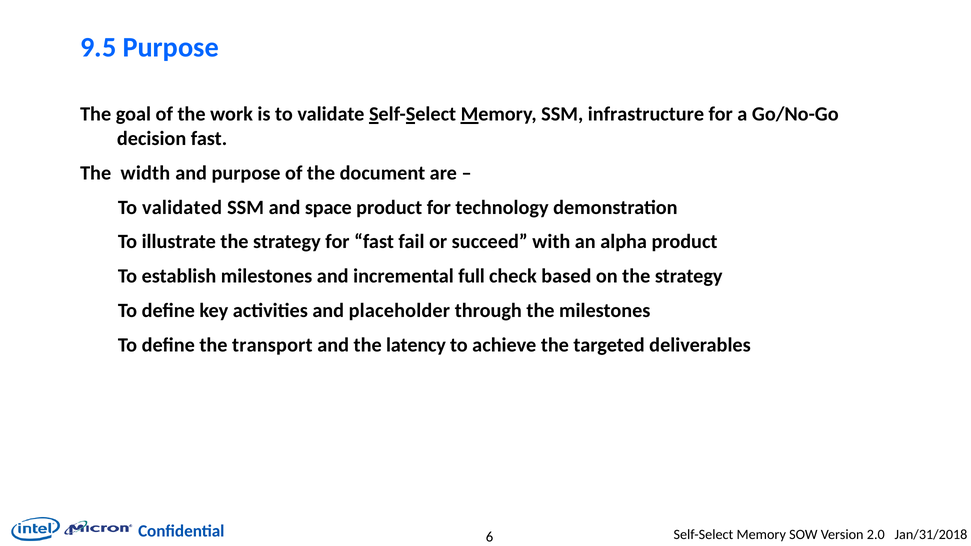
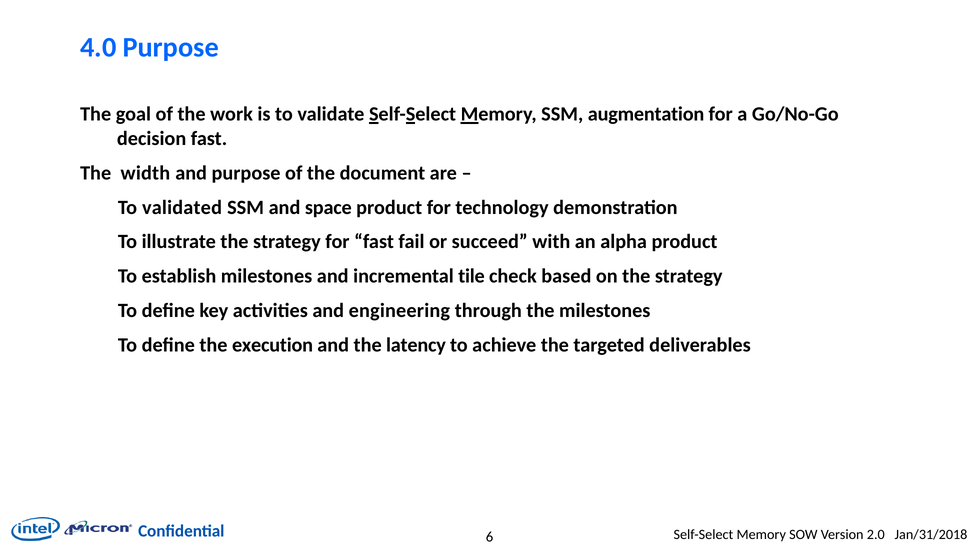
9.5: 9.5 -> 4.0 (98, 47)
infrastructure: infrastructure -> augmentation (646, 114)
full: full -> tile (472, 276)
placeholder: placeholder -> engineering (399, 311)
transport: transport -> execution (273, 345)
